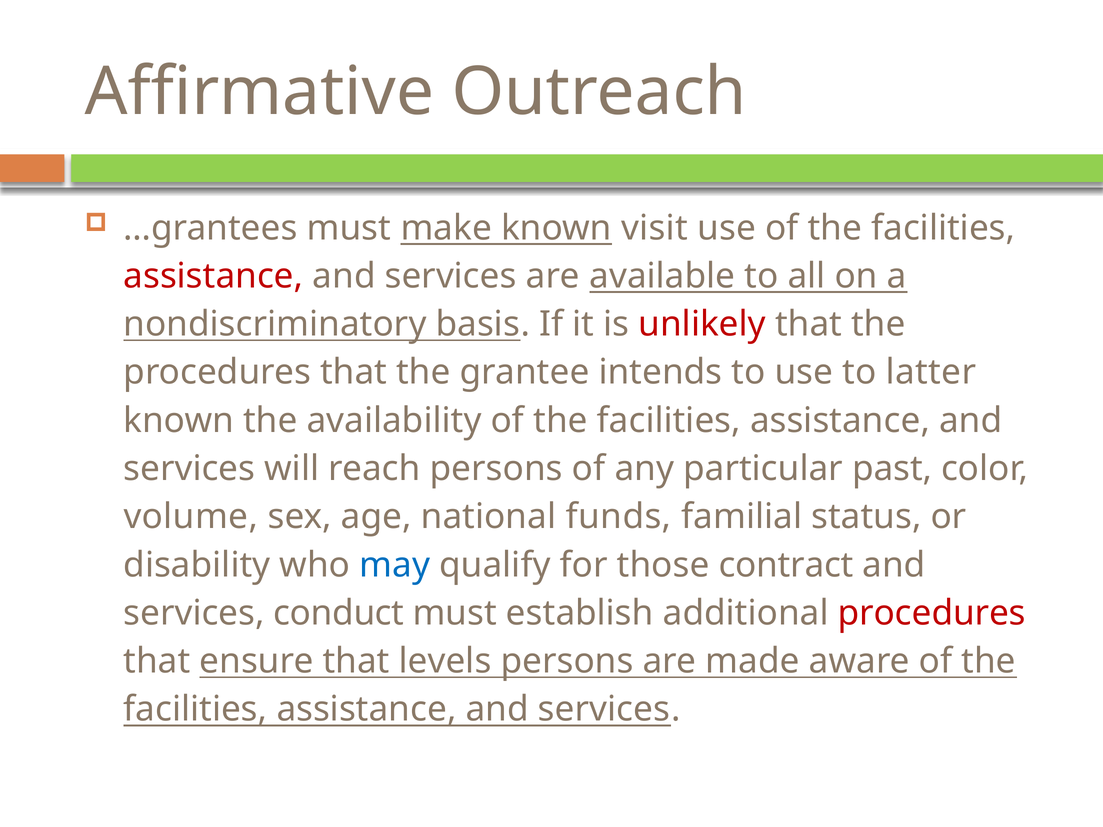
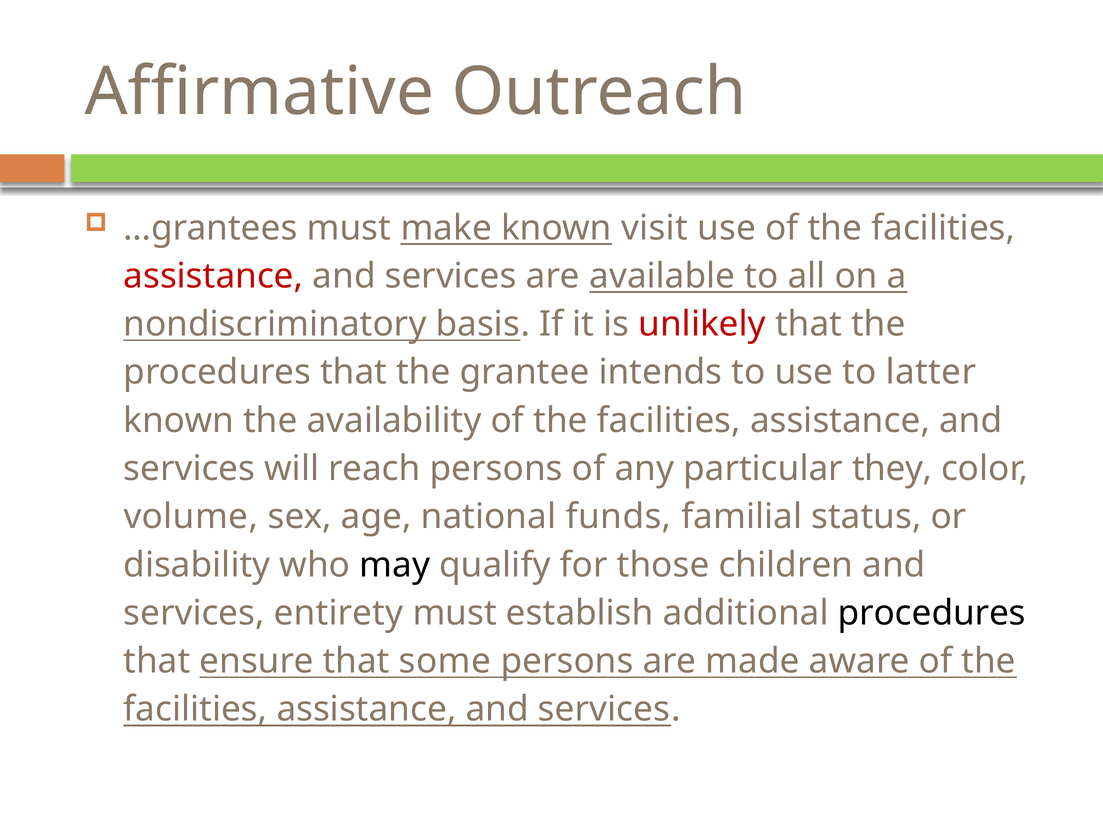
past: past -> they (892, 469)
may colour: blue -> black (395, 565)
contract: contract -> children (786, 565)
conduct: conduct -> entirety (338, 613)
procedures colour: red -> black (932, 613)
levels: levels -> some (445, 661)
